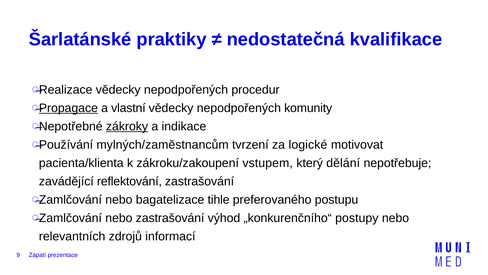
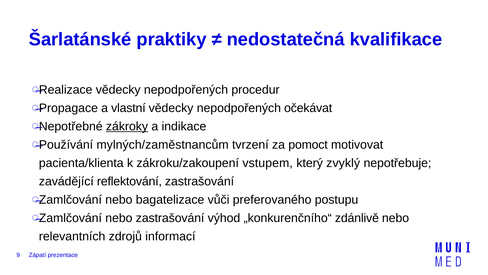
Propagace underline: present -> none (68, 108)
komunity: komunity -> očekávat (308, 108)
logické: logické -> pomoct (308, 145)
dělání: dělání -> zvyklý (343, 163)
tihle: tihle -> vůči (219, 199)
postupy: postupy -> zdánlivě (357, 218)
